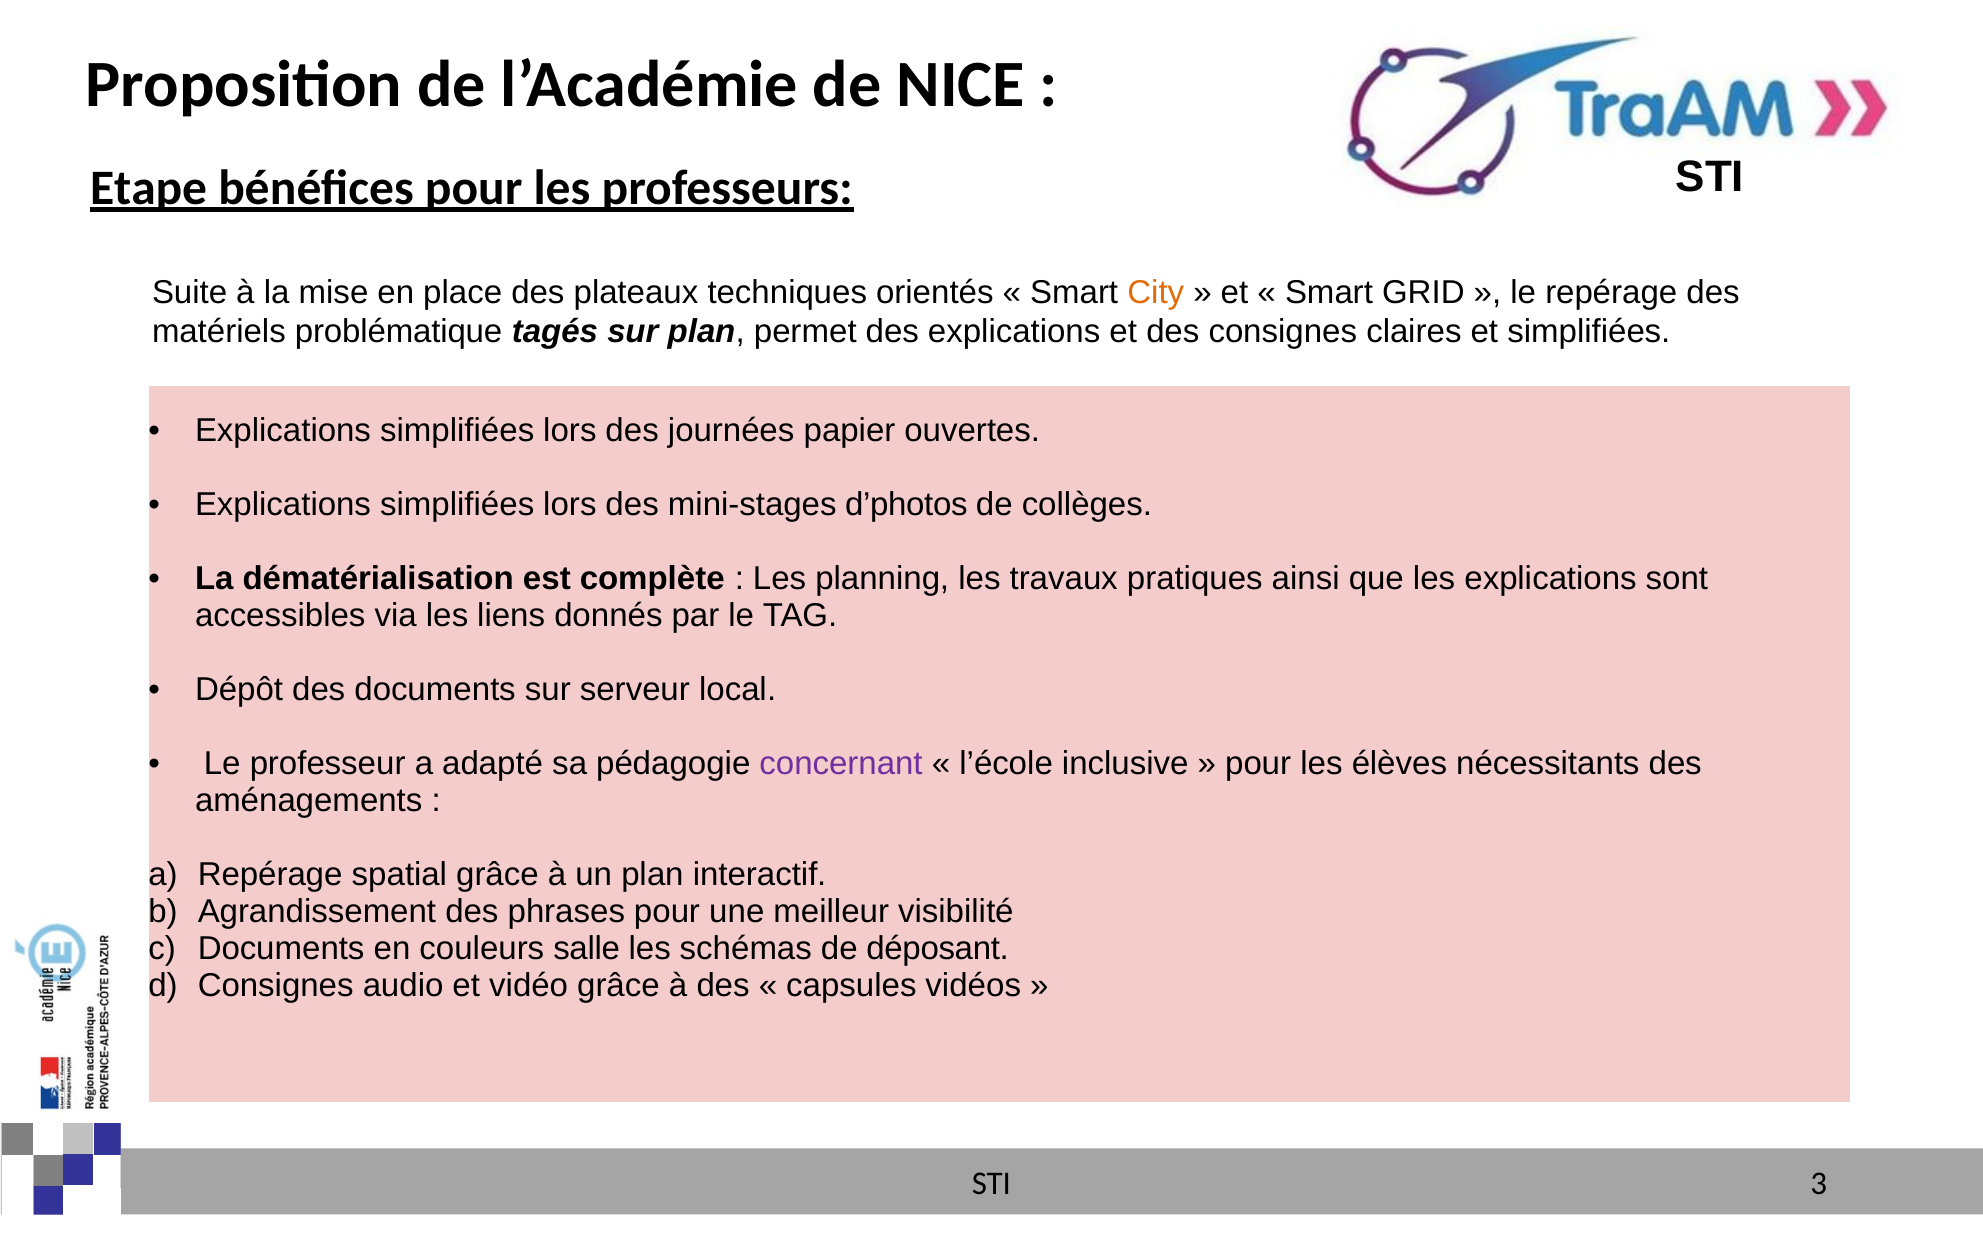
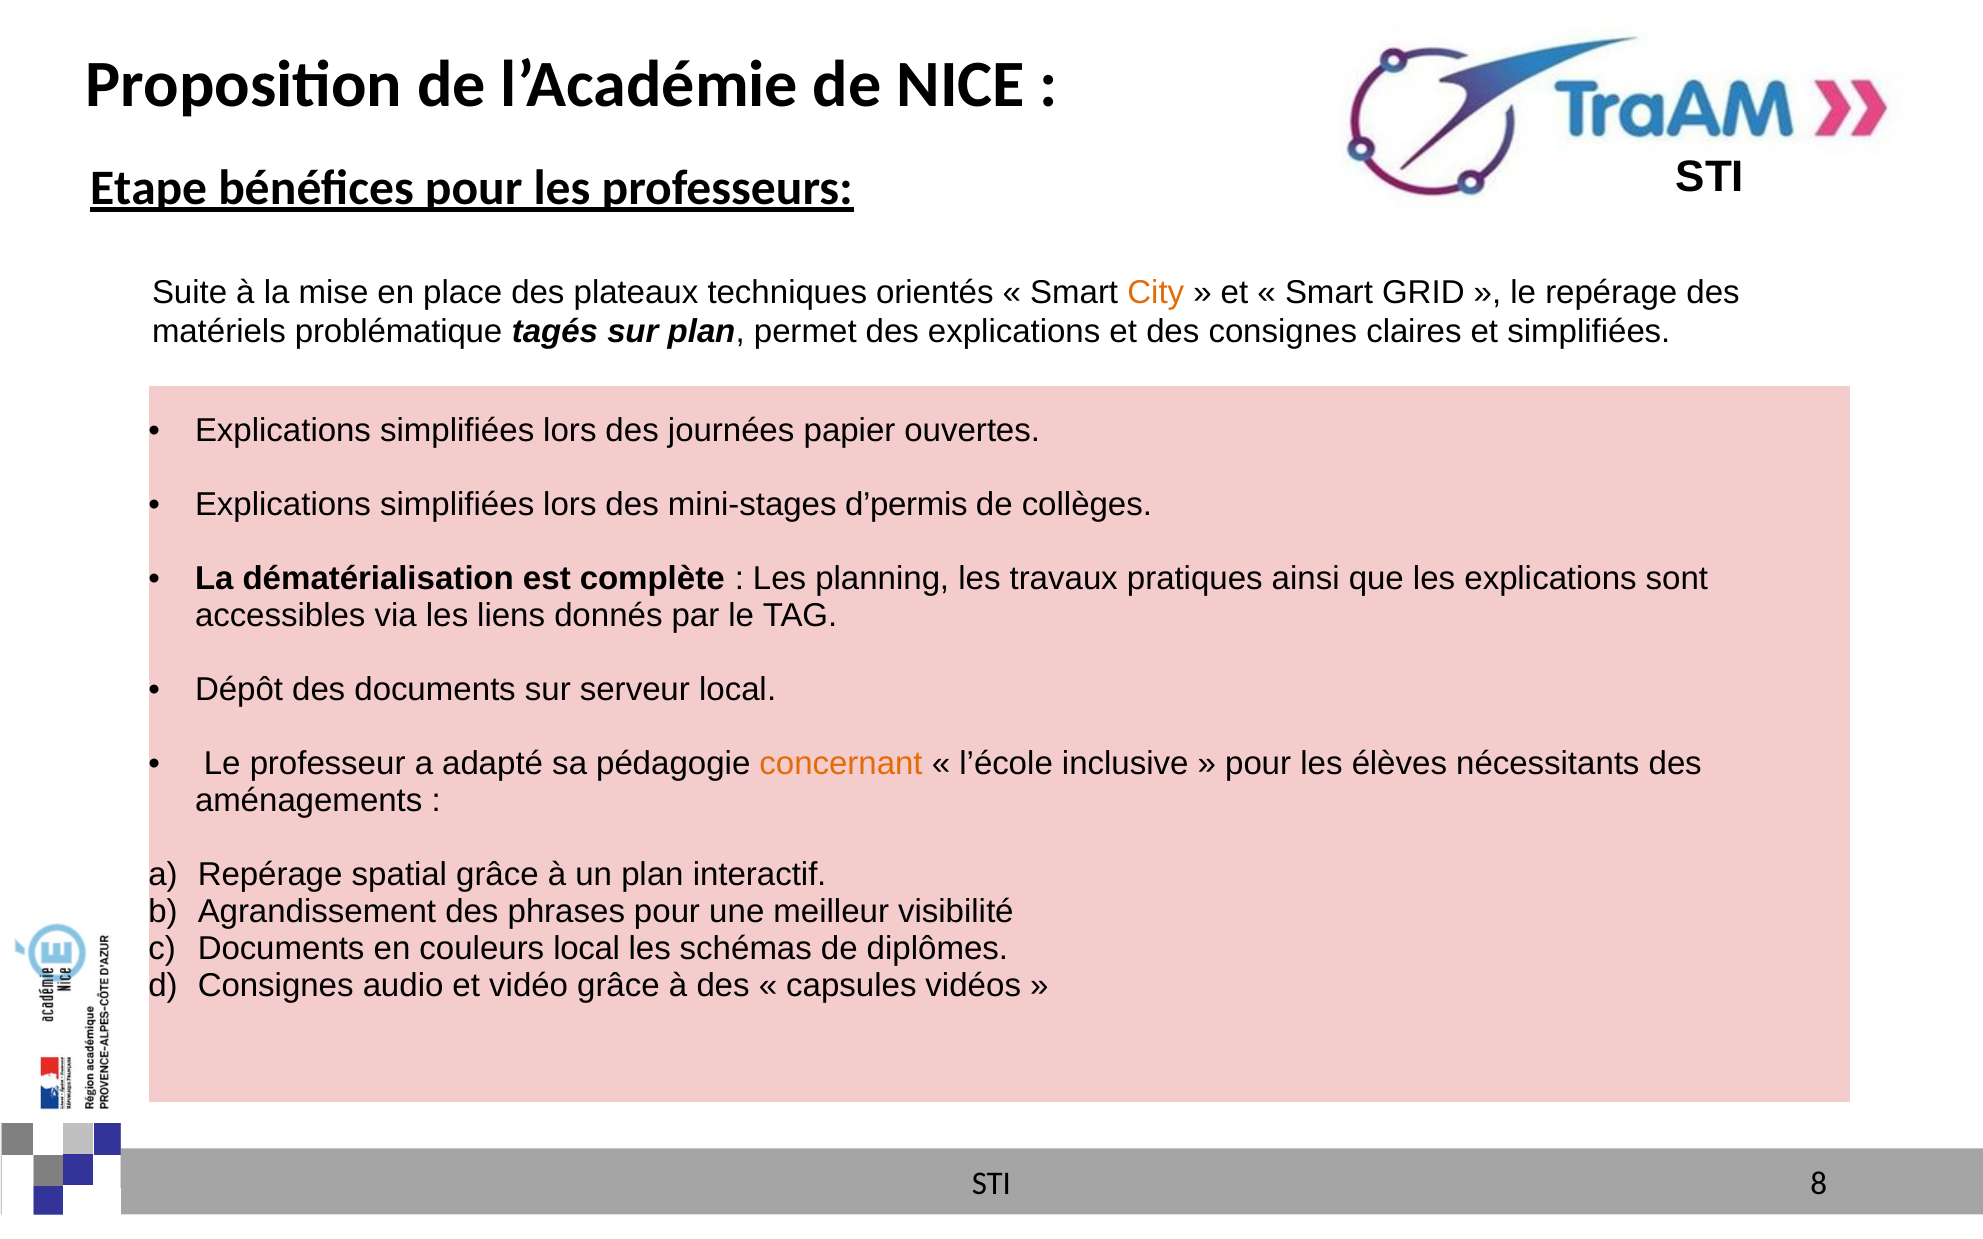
d’photos: d’photos -> d’permis (906, 505)
concernant colour: purple -> orange (841, 764)
couleurs salle: salle -> local (587, 949)
déposant: déposant -> diplômes (937, 949)
3: 3 -> 8 (1819, 1184)
